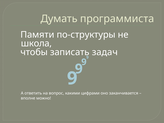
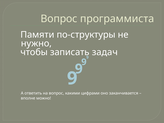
Думать: Думать -> Вопрос (59, 19)
школа: школа -> нужно (36, 43)
